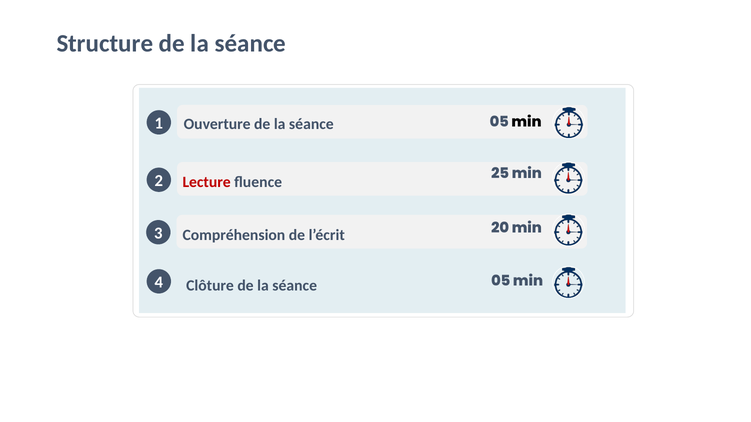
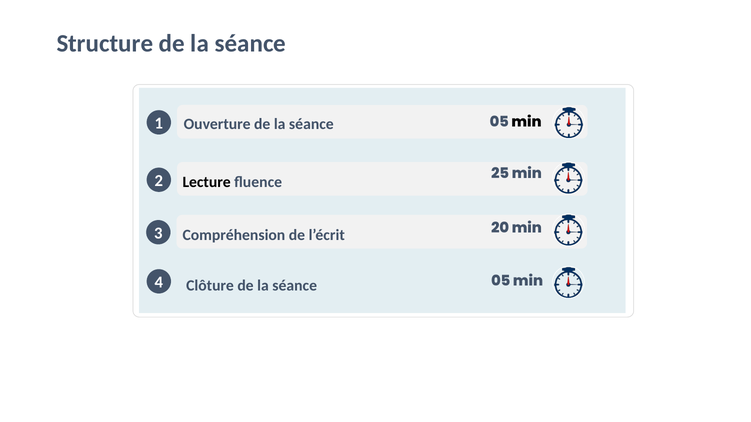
Lecture colour: red -> black (207, 182)
